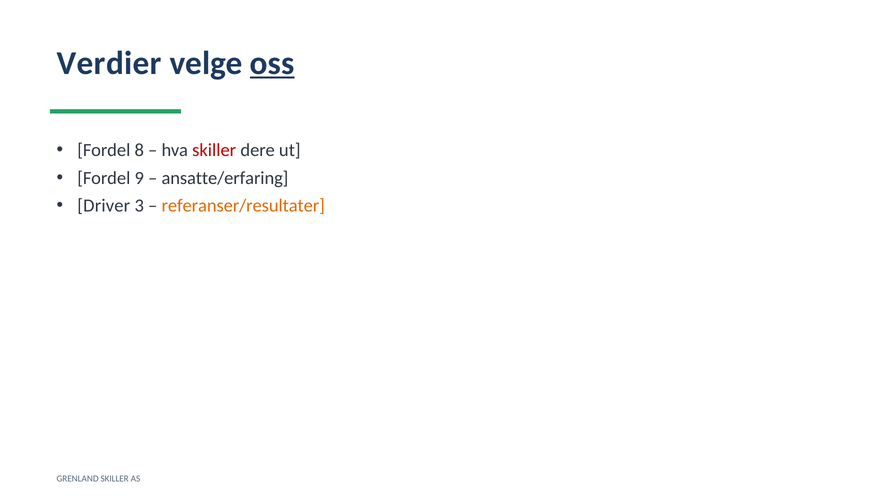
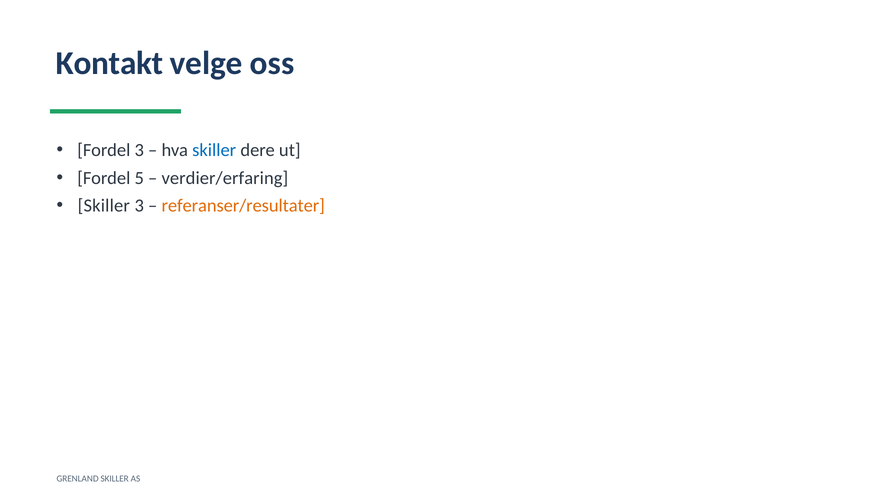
Verdier: Verdier -> Kontakt (110, 63)
oss underline: present -> none (272, 63)
Fordel 8: 8 -> 3 (139, 150)
skiller colour: red -> blue (214, 150)
9: 9 -> 5 (139, 178)
ansatte/erfaring: ansatte/erfaring -> verdier/erfaring (225, 178)
Driver: Driver -> Skiller (104, 206)
